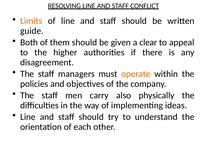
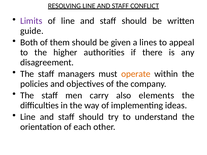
Limits colour: orange -> purple (31, 21)
clear: clear -> lines (148, 43)
physically: physically -> elements (156, 96)
